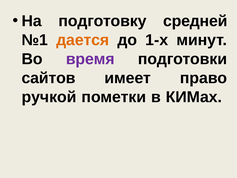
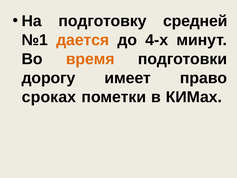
1-х: 1-х -> 4-х (157, 40)
время colour: purple -> orange (90, 59)
сайтов: сайтов -> дорогу (48, 78)
ручкой: ручкой -> сроках (49, 97)
